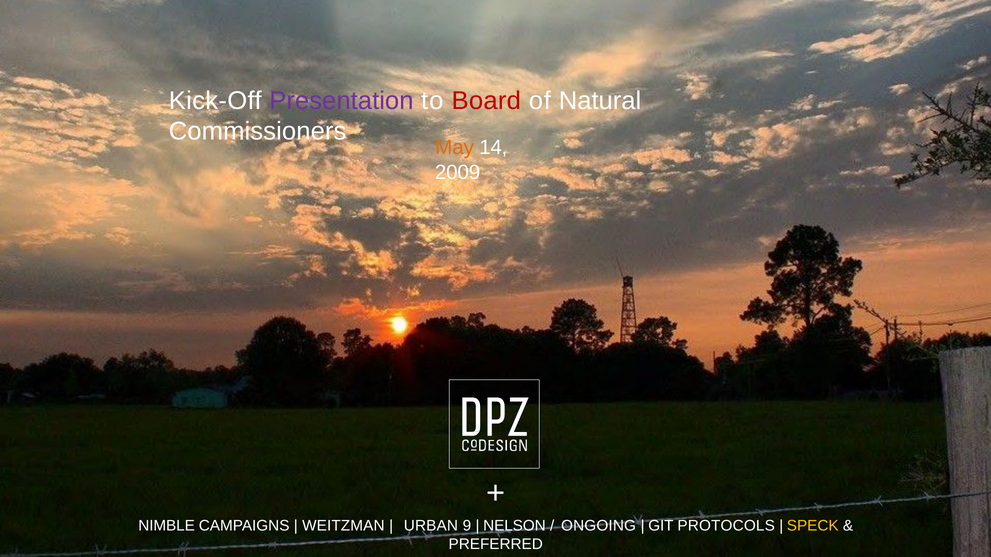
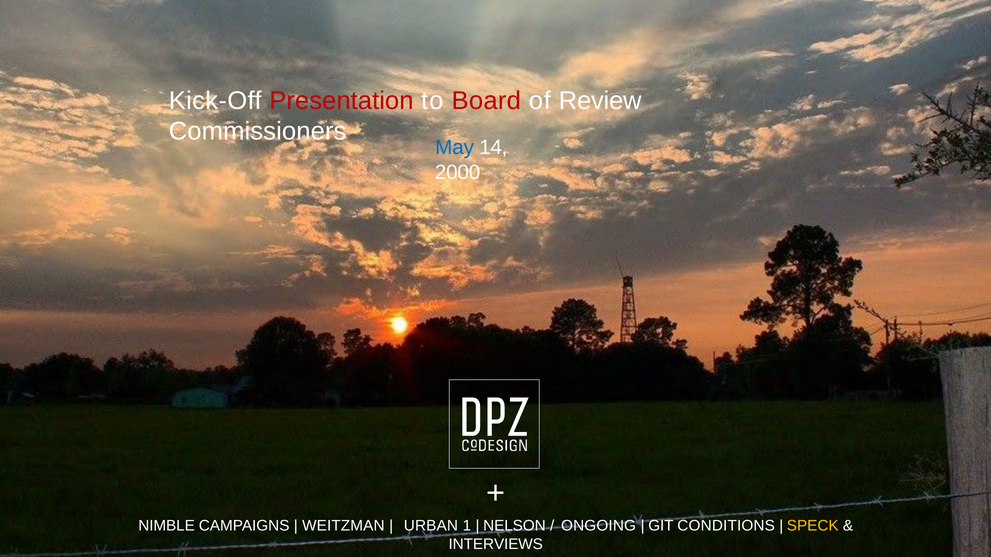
Presentation colour: purple -> red (341, 101)
Natural: Natural -> Review (600, 101)
May colour: orange -> blue (455, 148)
2009: 2009 -> 2000 (458, 172)
9: 9 -> 1 (467, 526)
PROTOCOLS: PROTOCOLS -> CONDITIONS (726, 526)
PREFERRED: PREFERRED -> INTERVIEWS (496, 545)
